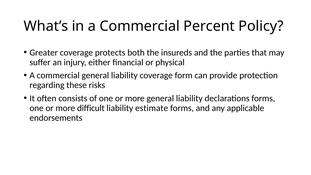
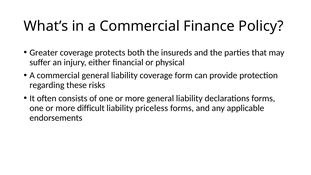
Percent: Percent -> Finance (209, 26)
estimate: estimate -> priceless (152, 108)
